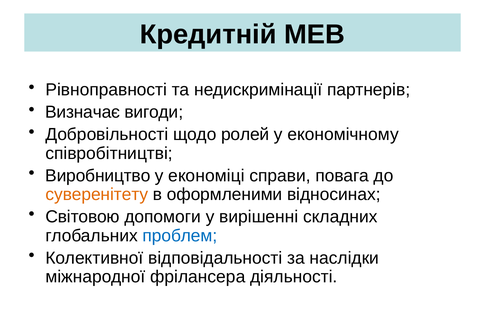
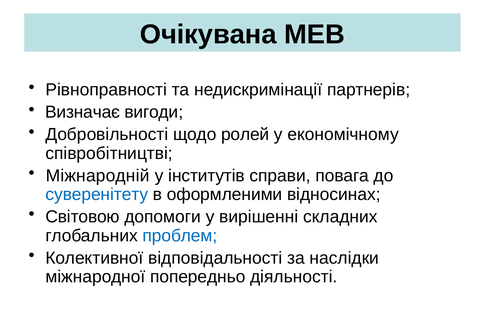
Кредитній: Кредитній -> Очікувана (208, 34)
Виробництво: Виробництво -> Міжнародній (98, 176)
економіці: економіці -> інститутів (207, 176)
суверенітету colour: orange -> blue (97, 194)
фрілансера: фрілансера -> попередньо (198, 277)
